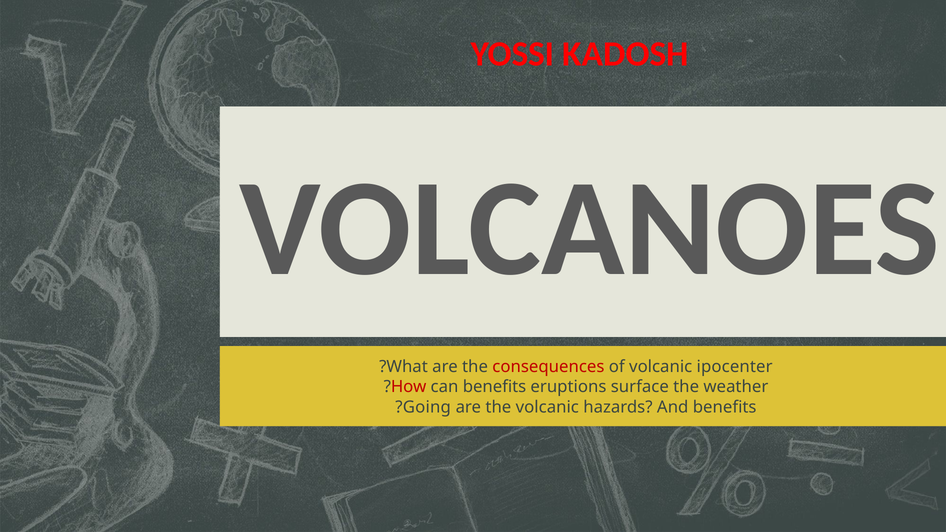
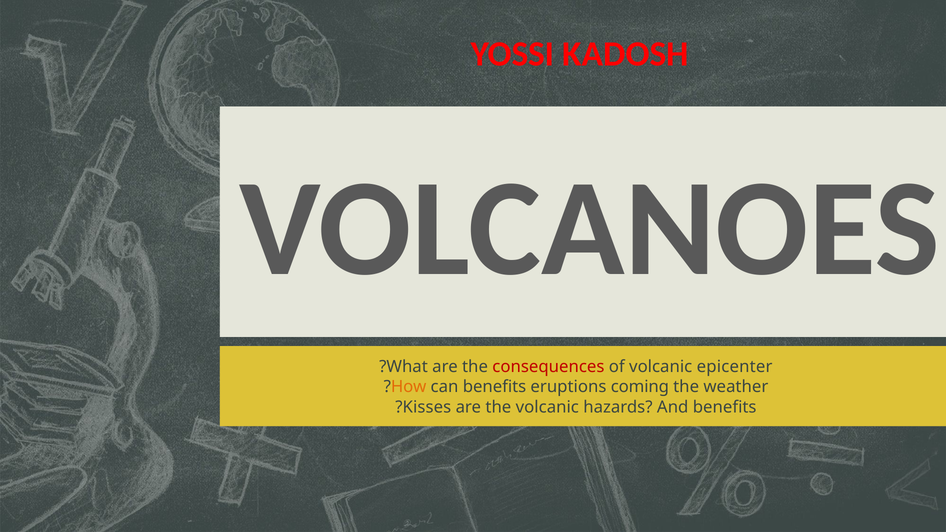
ipocenter: ipocenter -> epicenter (735, 367)
How colour: red -> orange (409, 387)
surface: surface -> coming (640, 387)
Going: Going -> Kisses (427, 407)
